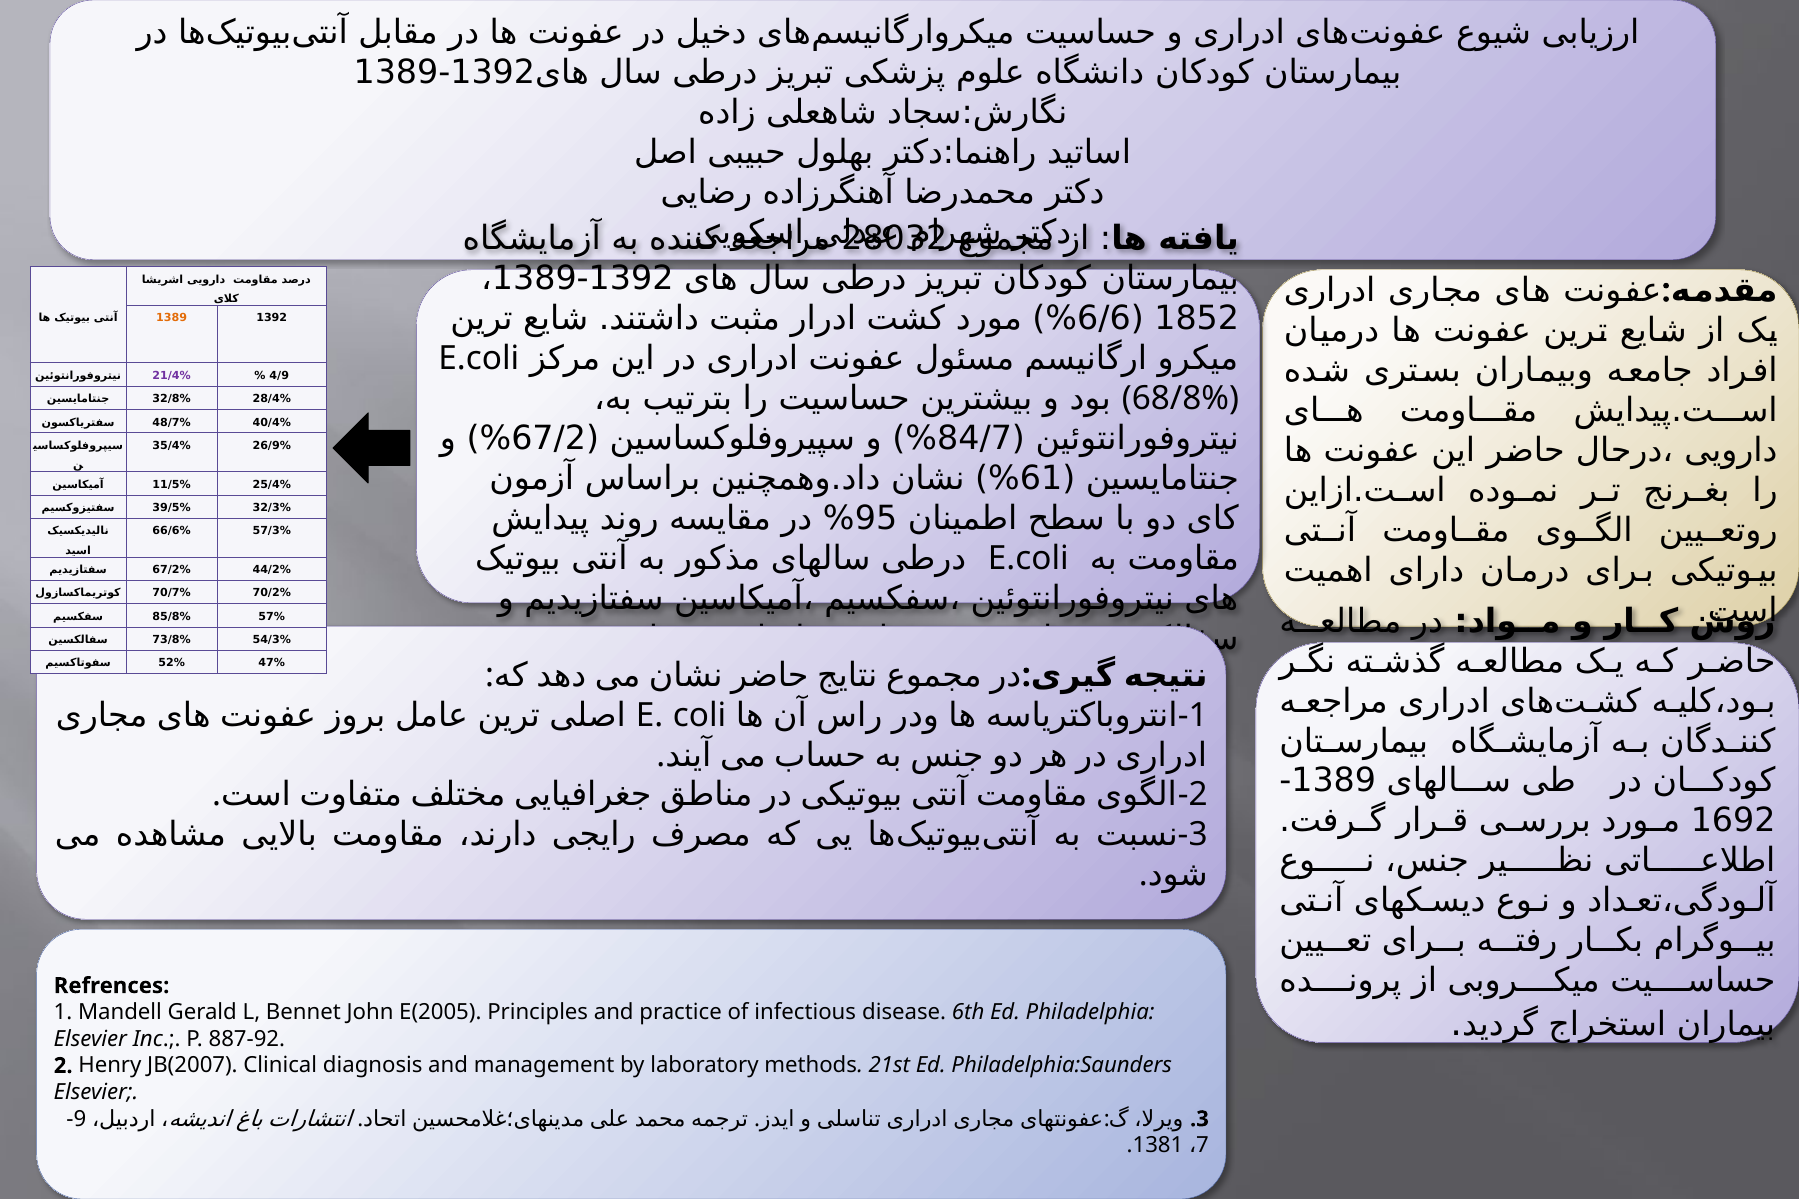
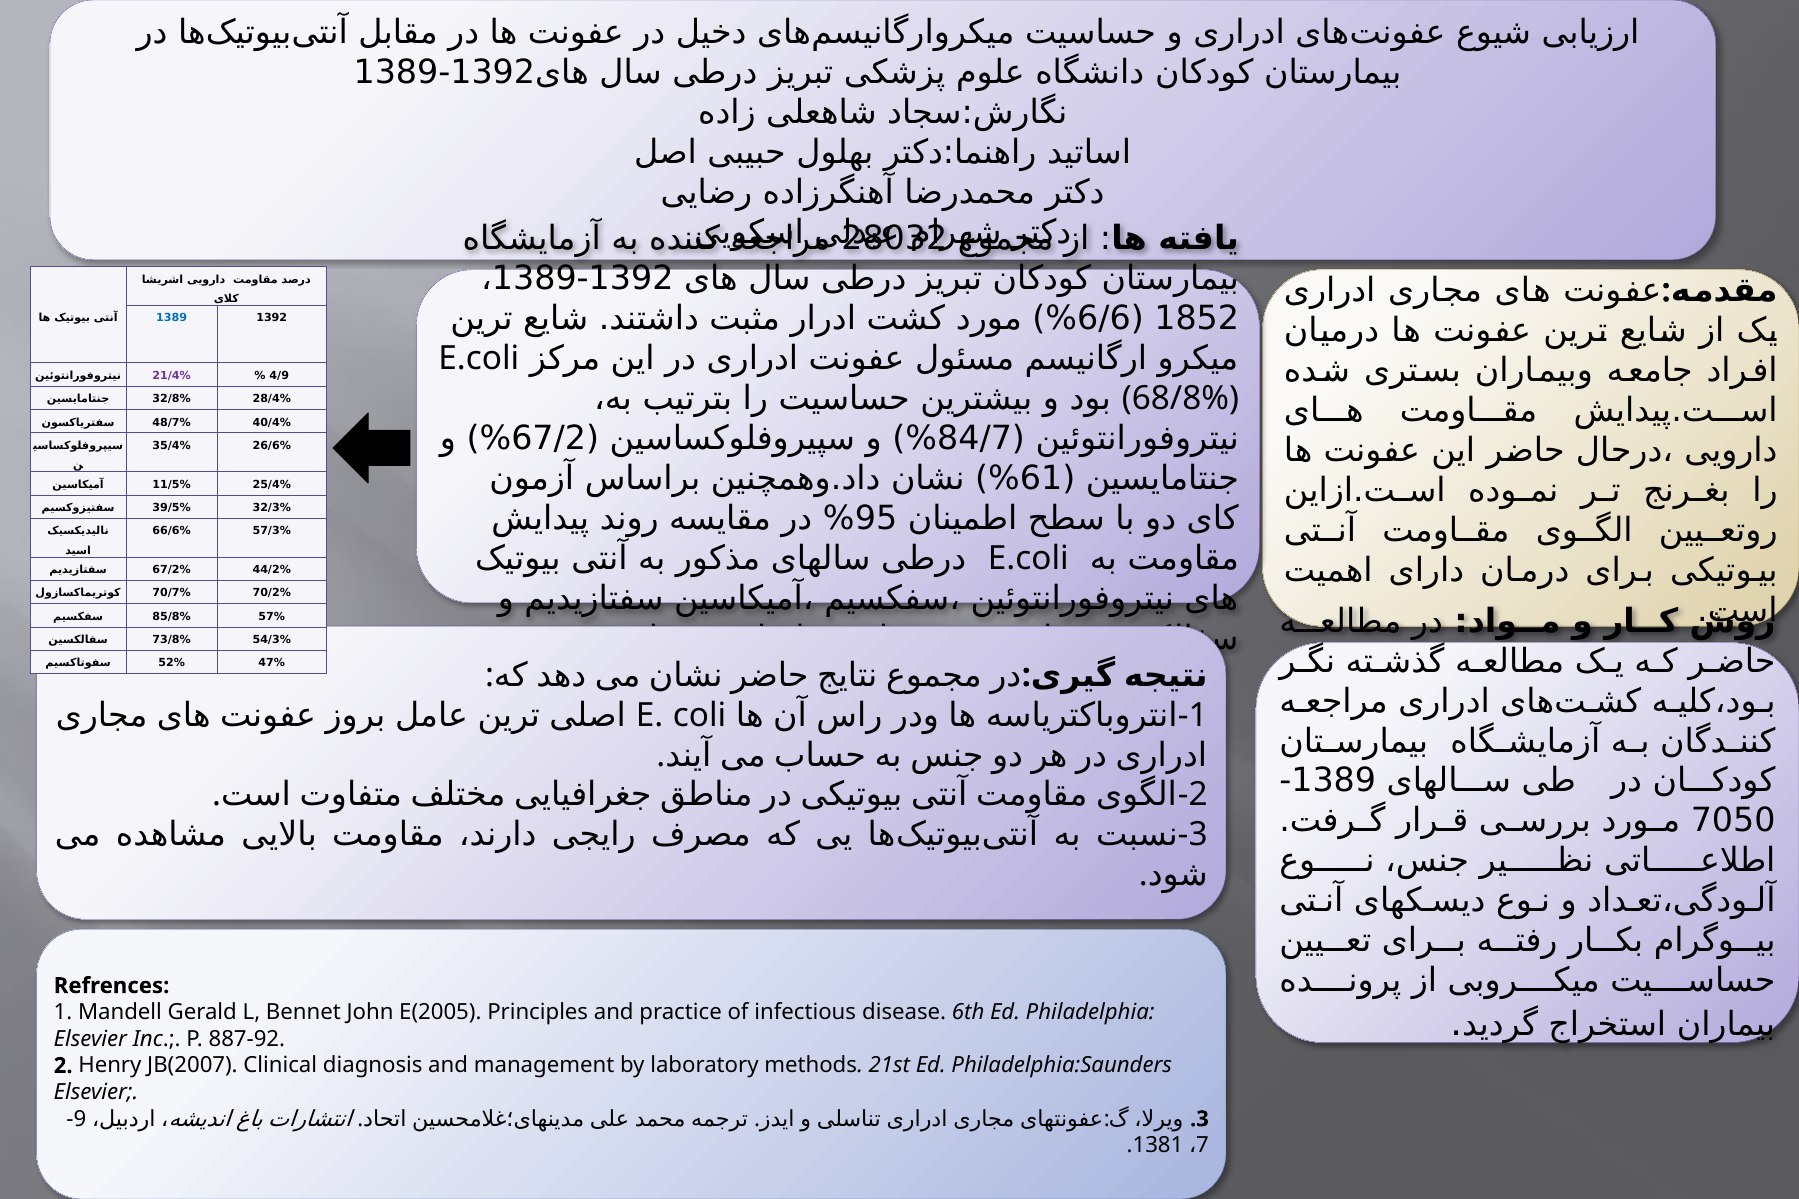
1389 colour: orange -> blue (172, 318)
26/9%: 26/9% -> 26/6% (272, 446)
1692: 1692 -> 7050 (1733, 821)
